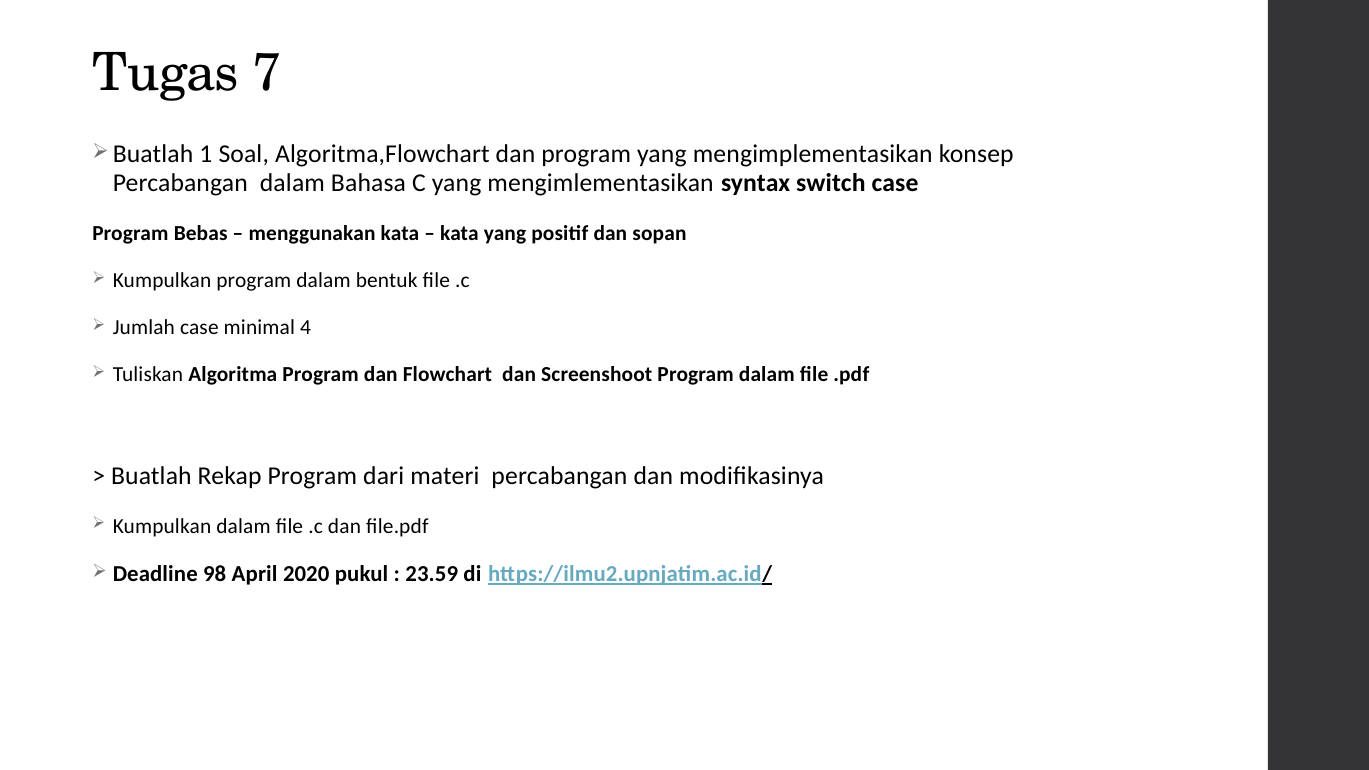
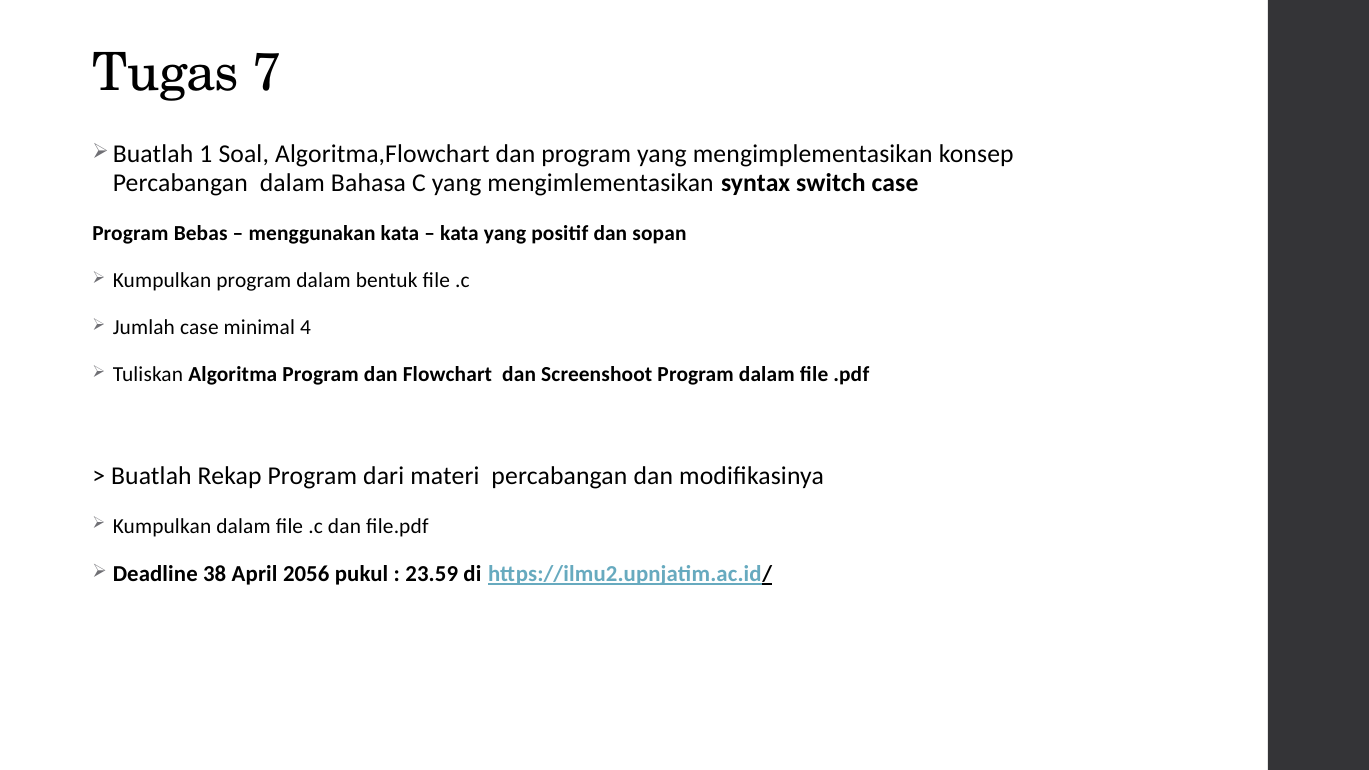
98: 98 -> 38 (215, 574)
2020: 2020 -> 2056 (306, 574)
